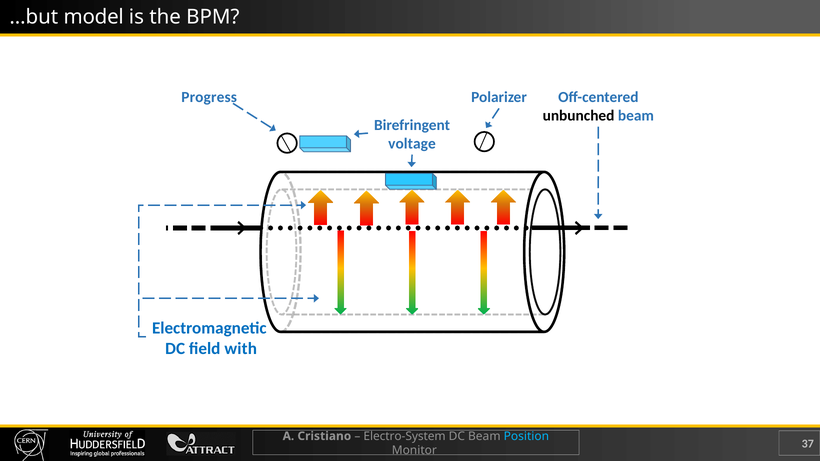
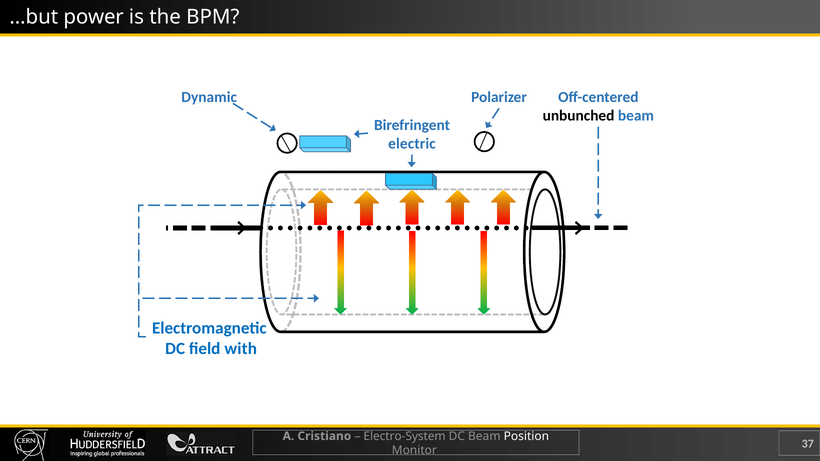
model: model -> power (94, 17)
Progress: Progress -> Dynamic (209, 97)
voltage: voltage -> electric (412, 144)
Position colour: light blue -> white (526, 436)
